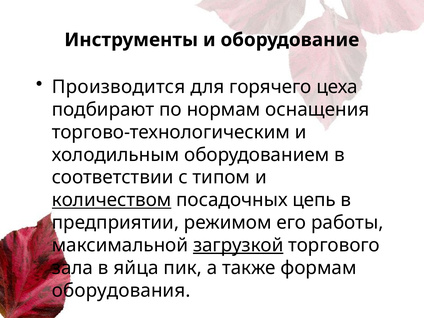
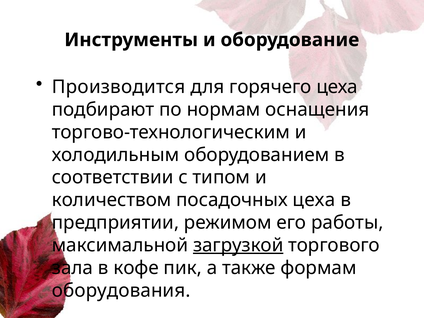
количеством underline: present -> none (112, 200)
посадочных цепь: цепь -> цеха (314, 200)
яйца: яйца -> кофе (136, 268)
